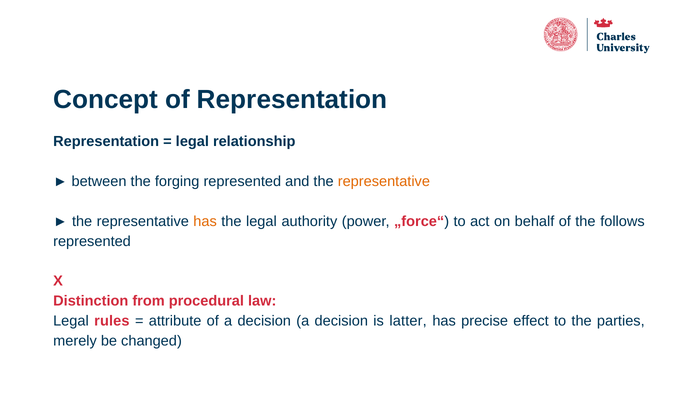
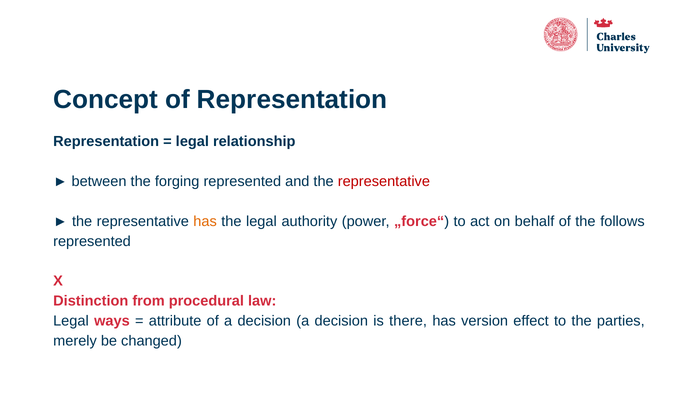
representative colour: orange -> red (384, 181)
rules: rules -> ways (112, 321)
latter: latter -> there (408, 321)
precise: precise -> version (485, 321)
